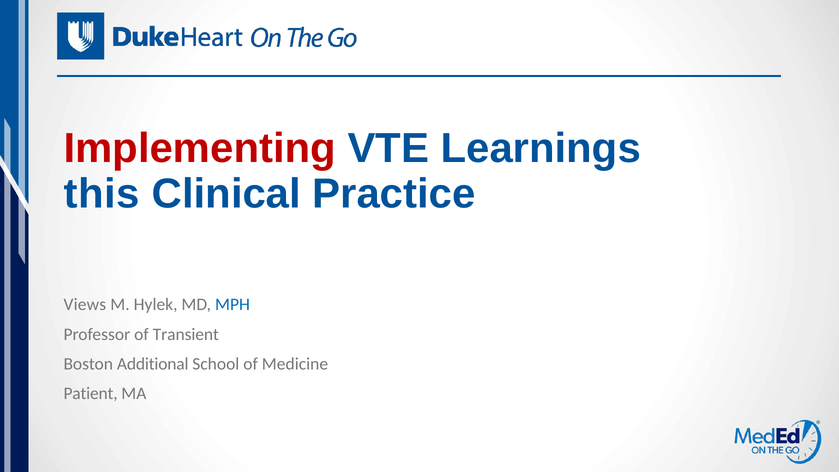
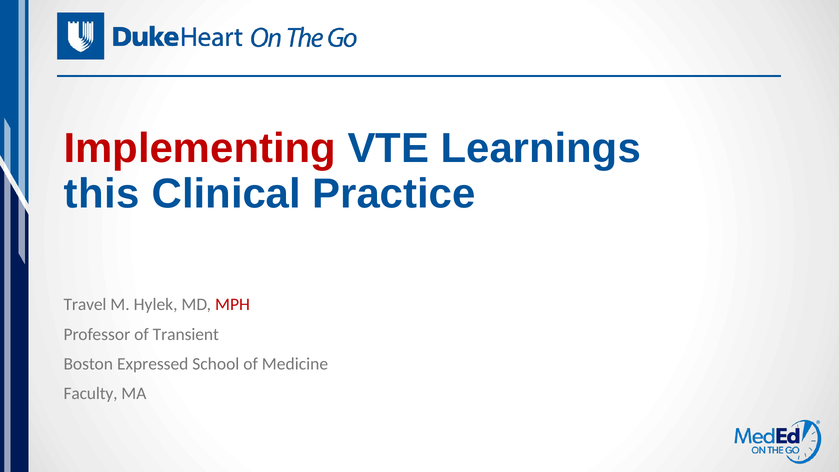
Views: Views -> Travel (85, 304)
MPH colour: blue -> red (232, 304)
Additional: Additional -> Expressed (153, 364)
Patient: Patient -> Faculty (91, 394)
